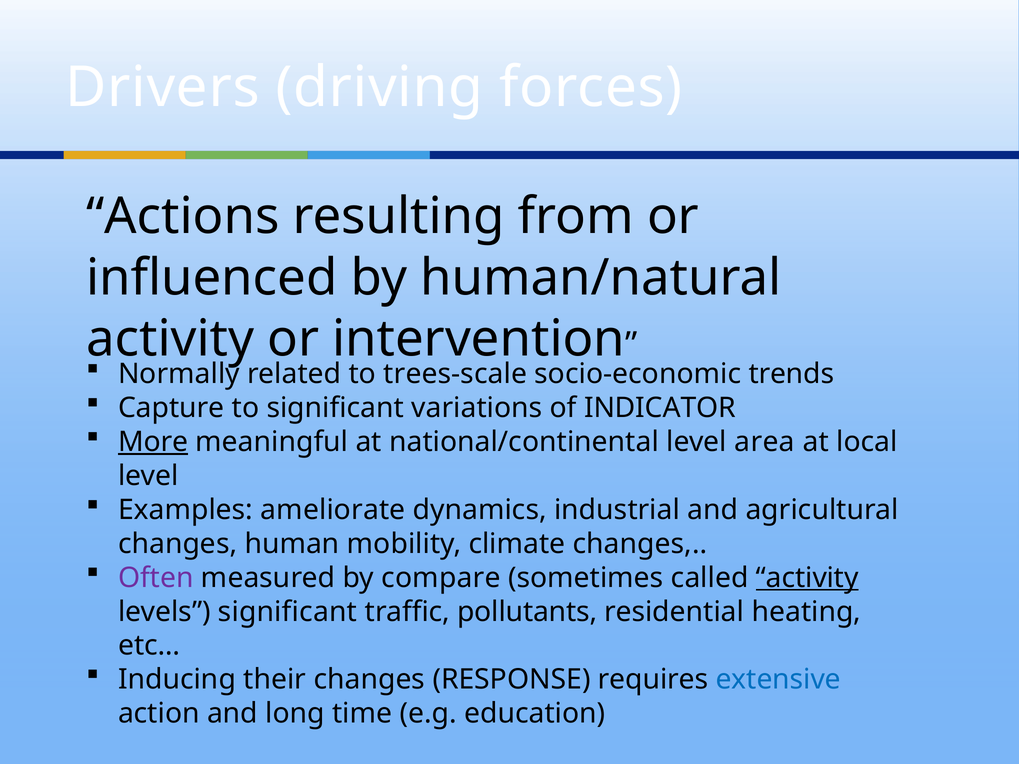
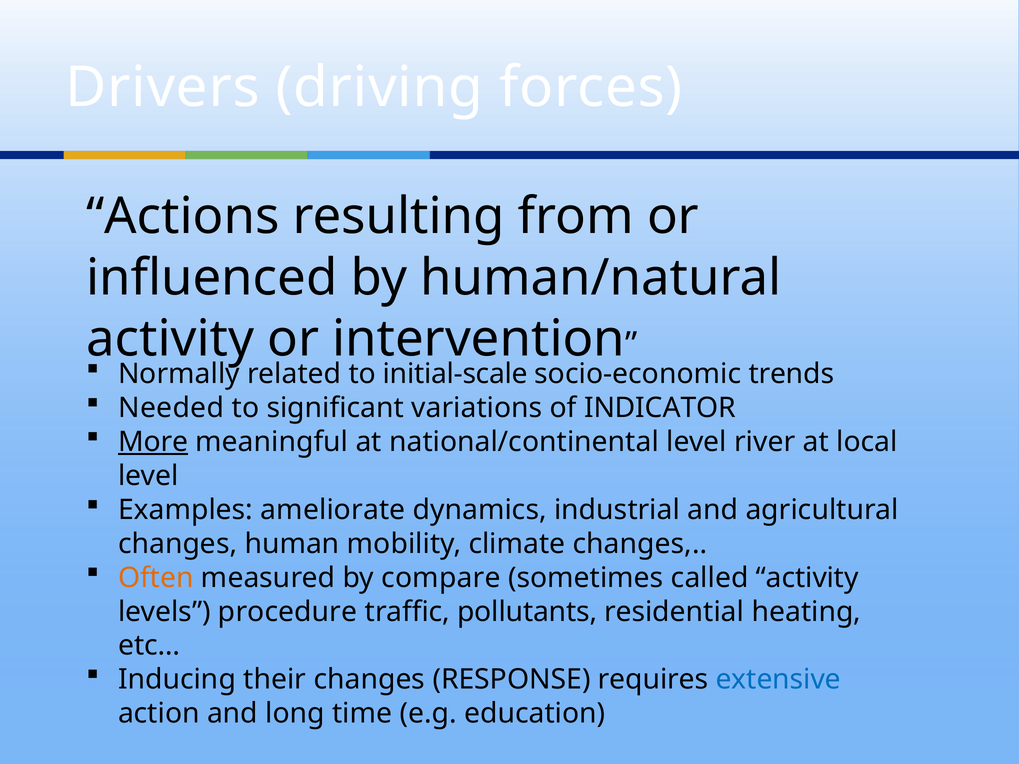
trees-scale: trees-scale -> initial-scale (455, 374)
Capture: Capture -> Needed (171, 408)
area: area -> river (765, 442)
Often colour: purple -> orange (156, 578)
activity underline: present -> none (807, 578)
levels significant: significant -> procedure (288, 612)
